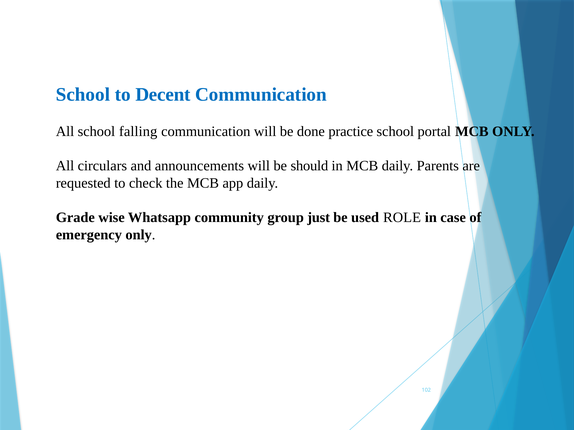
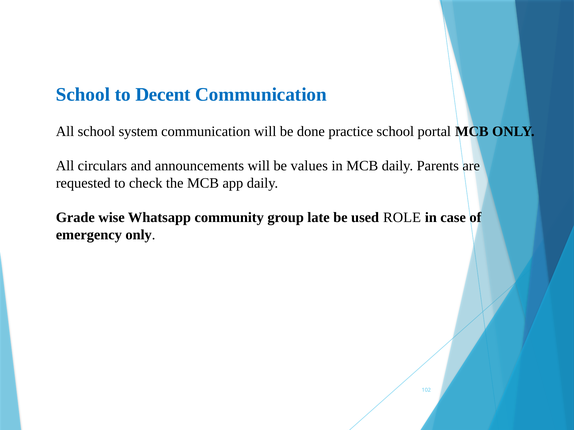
falling: falling -> system (138, 132)
should: should -> values (309, 166)
just: just -> late (319, 218)
